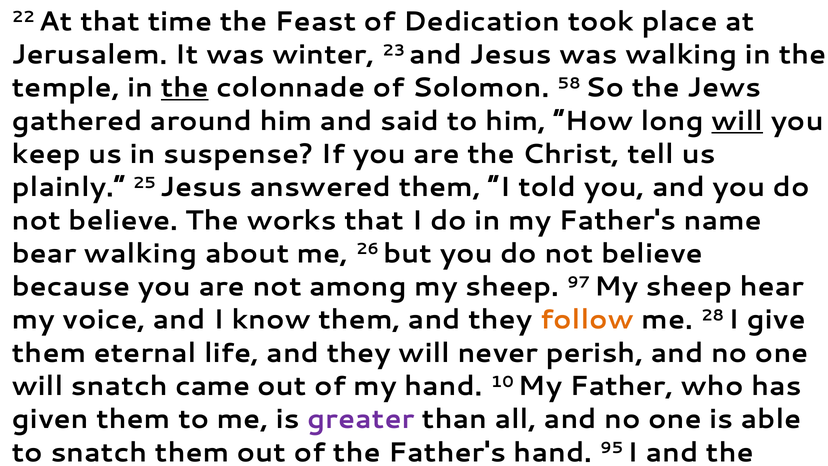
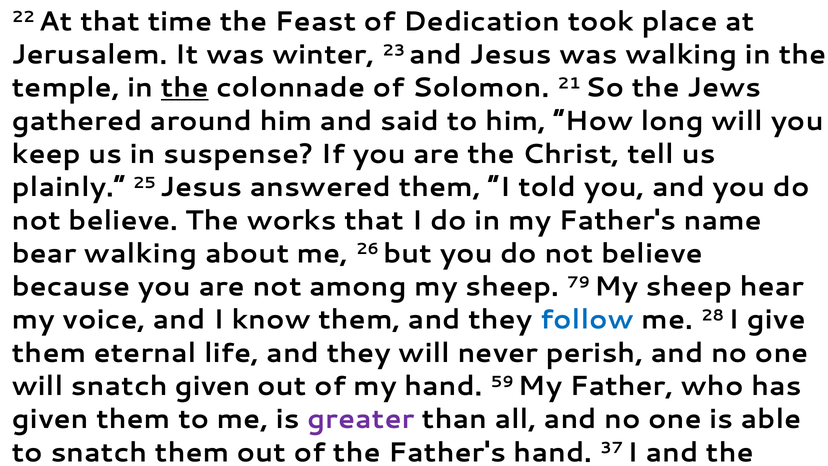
58: 58 -> 21 (569, 83)
will underline: present -> none (737, 121)
97: 97 -> 79 (579, 282)
follow colour: orange -> blue (587, 320)
snatch came: came -> given (213, 386)
10: 10 -> 59 (502, 382)
95: 95 -> 37 (612, 448)
